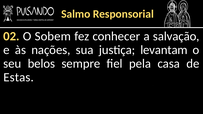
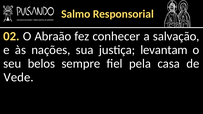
Sobem: Sobem -> Abraão (53, 36)
Estas: Estas -> Vede (19, 77)
